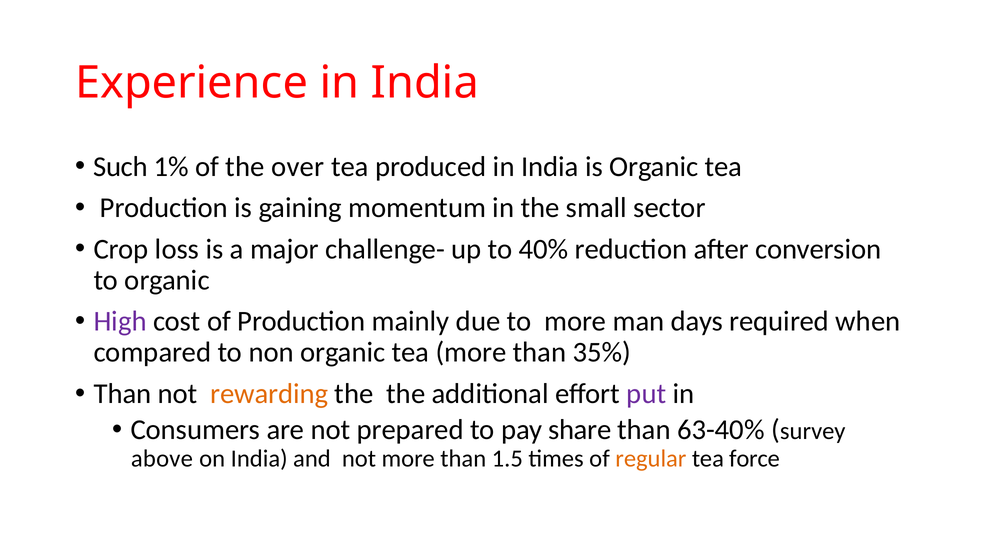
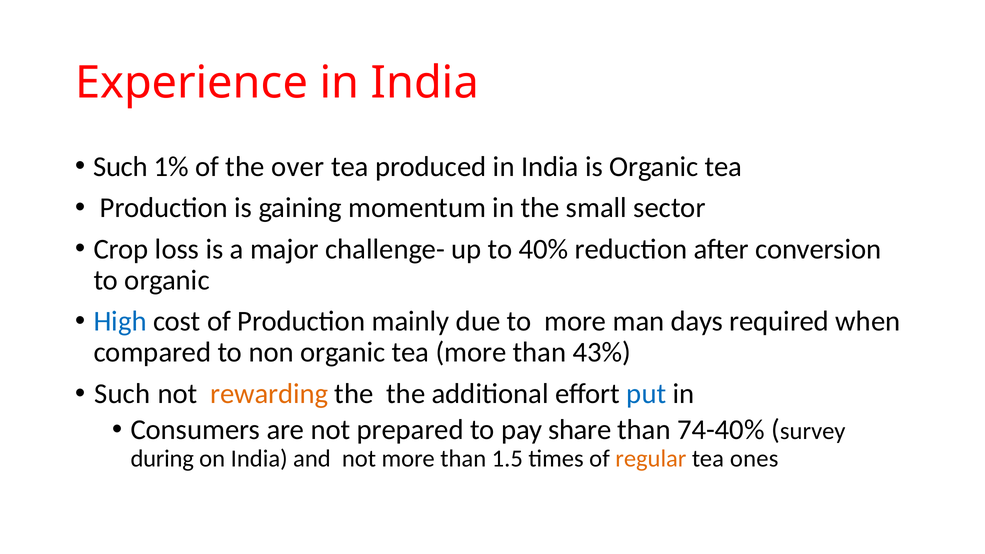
High colour: purple -> blue (120, 321)
35%: 35% -> 43% (602, 353)
Than: Than -> Such (122, 394)
put colour: purple -> blue (646, 394)
63-40%: 63-40% -> 74-40% (721, 430)
above: above -> during (162, 459)
force: force -> ones (754, 459)
